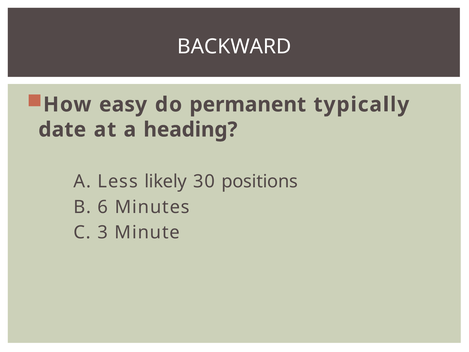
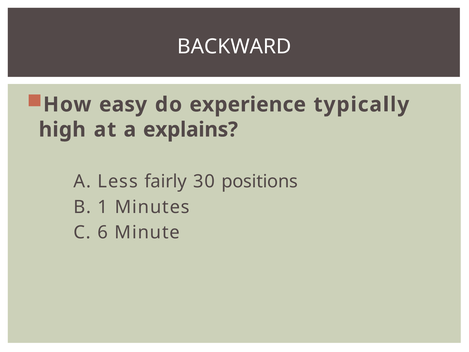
permanent: permanent -> experience (248, 104)
date: date -> high (62, 130)
heading: heading -> explains (191, 130)
likely: likely -> fairly (166, 181)
6: 6 -> 1 (103, 207)
3: 3 -> 6 (103, 232)
